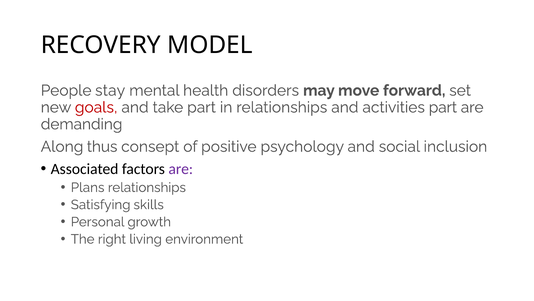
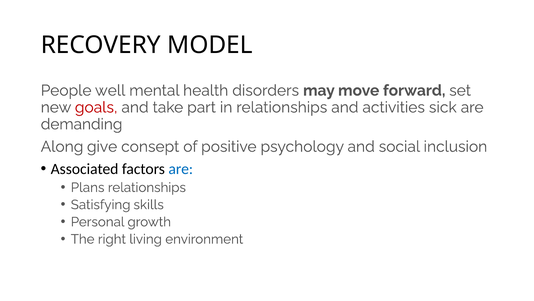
stay: stay -> well (110, 90)
activities part: part -> sick (443, 107)
thus: thus -> give (102, 146)
are colour: purple -> blue (181, 169)
